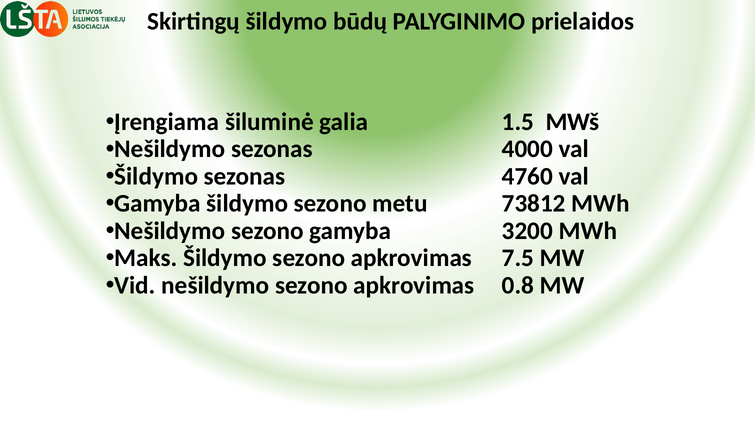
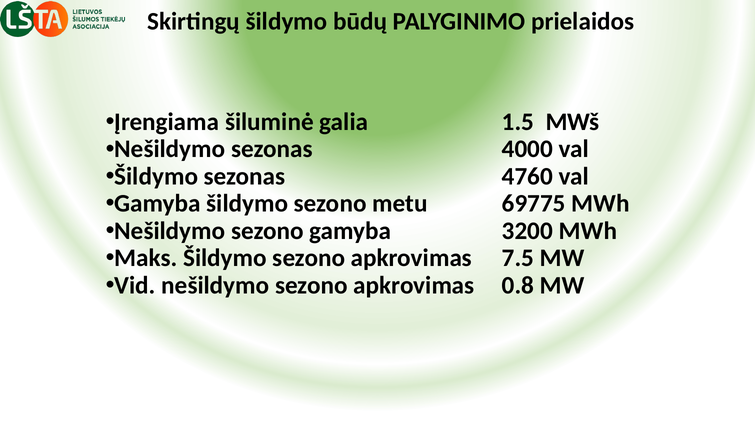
73812: 73812 -> 69775 (534, 203)
